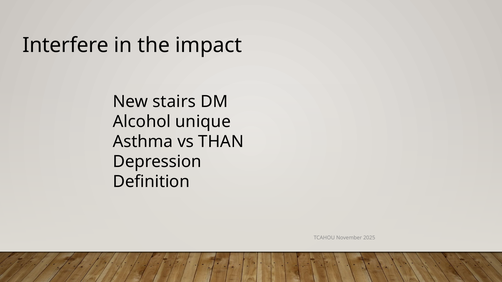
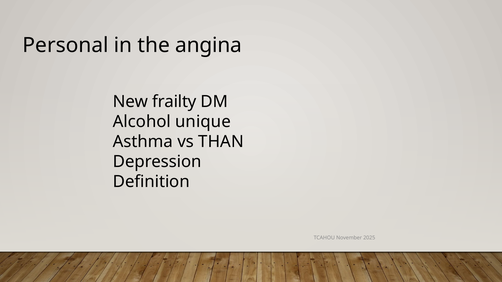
Interfere: Interfere -> Personal (66, 45)
impact: impact -> angina (209, 45)
stairs: stairs -> frailty (174, 102)
